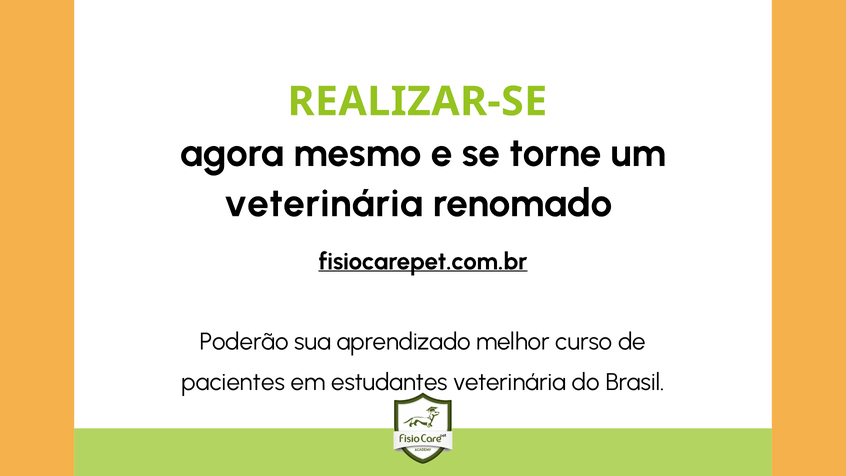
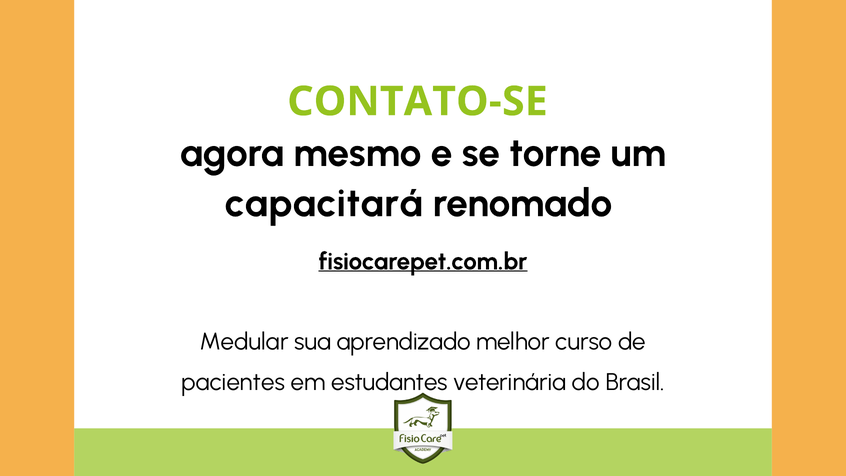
REALIZAR-SE: REALIZAR-SE -> CONTATO-SE (418, 102)
veterinária: veterinária -> capacitará (324, 203)
Poderão: Poderão -> Medular (244, 342)
